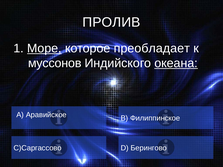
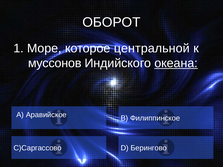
ПРОЛИВ: ПРОЛИВ -> ОБОРОТ (111, 22)
Море underline: present -> none (44, 48)
преобладает: преобладает -> центральной (152, 48)
